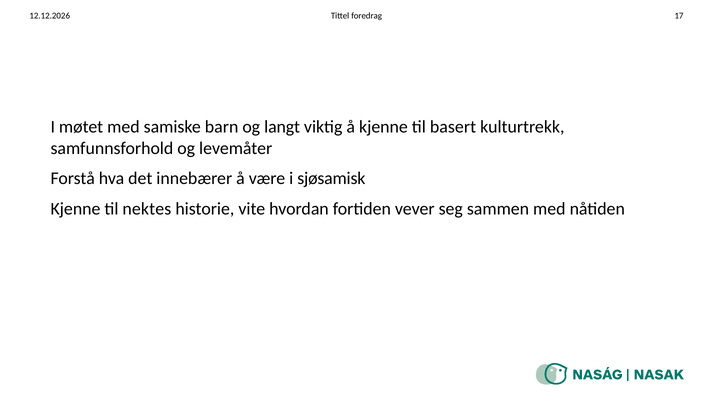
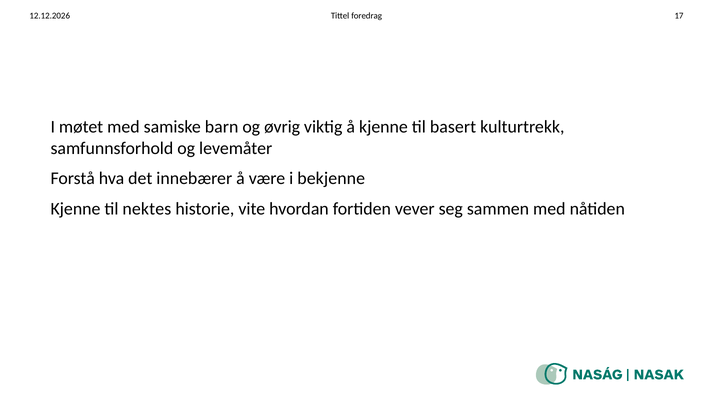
langt: langt -> øvrig (282, 127)
sjøsamisk: sjøsamisk -> bekjenne (331, 179)
